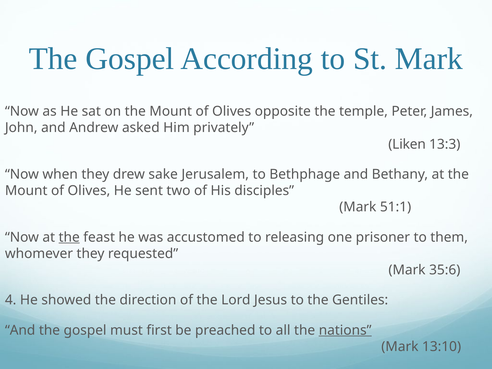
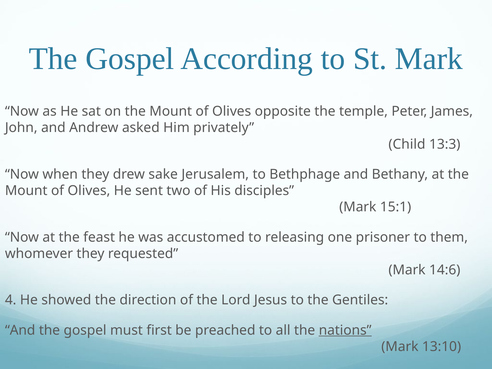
Liken: Liken -> Child (407, 144)
51:1: 51:1 -> 15:1 (396, 207)
the underline: present -> none (69, 237)
35:6: 35:6 -> 14:6 (445, 270)
